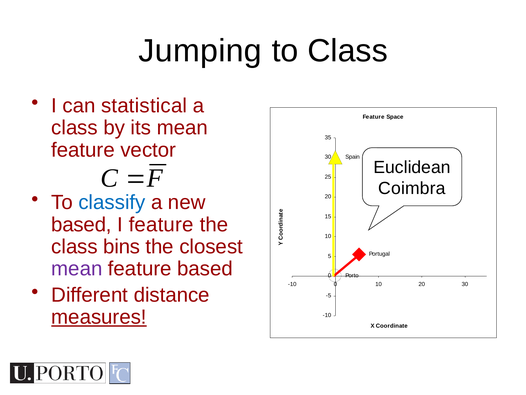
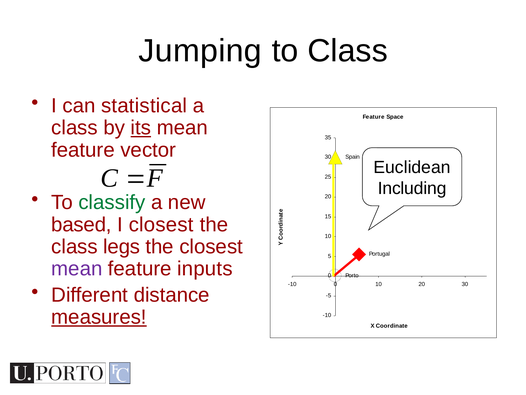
its underline: none -> present (141, 128)
Coimbra: Coimbra -> Including (412, 188)
classify colour: blue -> green (112, 202)
I feature: feature -> closest (161, 224)
bins: bins -> legs (122, 246)
feature based: based -> inputs (205, 268)
